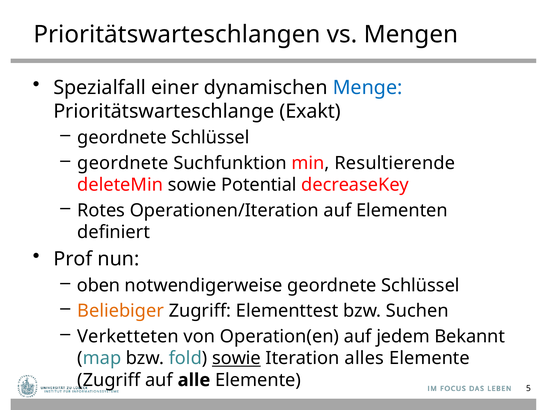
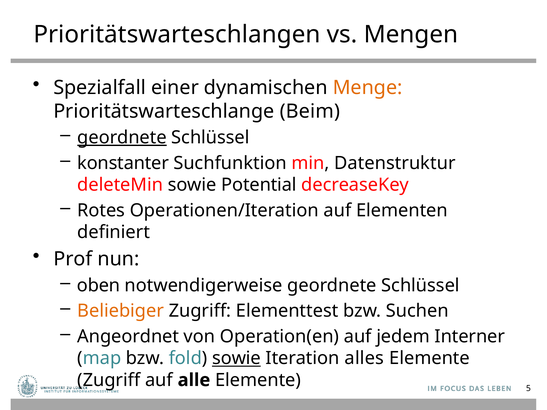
Menge colour: blue -> orange (368, 88)
Exakt: Exakt -> Beim (310, 111)
geordnete underline: none -> present (122, 138)
geordnete: geordnete -> konstanter (123, 163)
Resultierende: Resultierende -> Datenstruktur (395, 163)
Verketteten: Verketteten -> Angeordnet (128, 337)
Bekannt: Bekannt -> Interner (470, 337)
